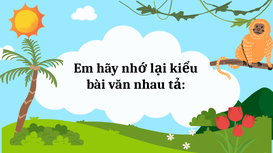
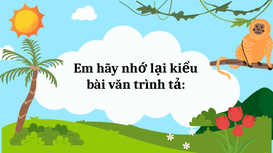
nhau: nhau -> trình (150, 85)
